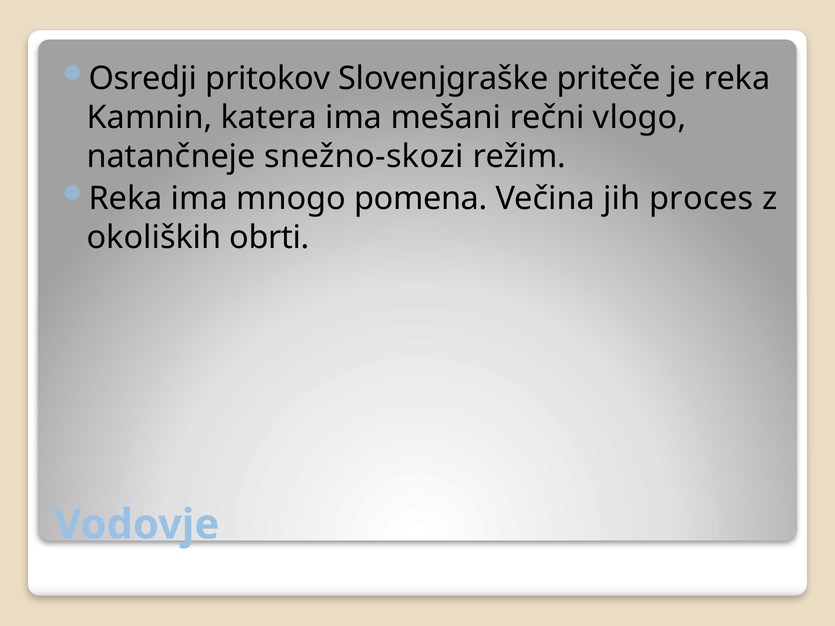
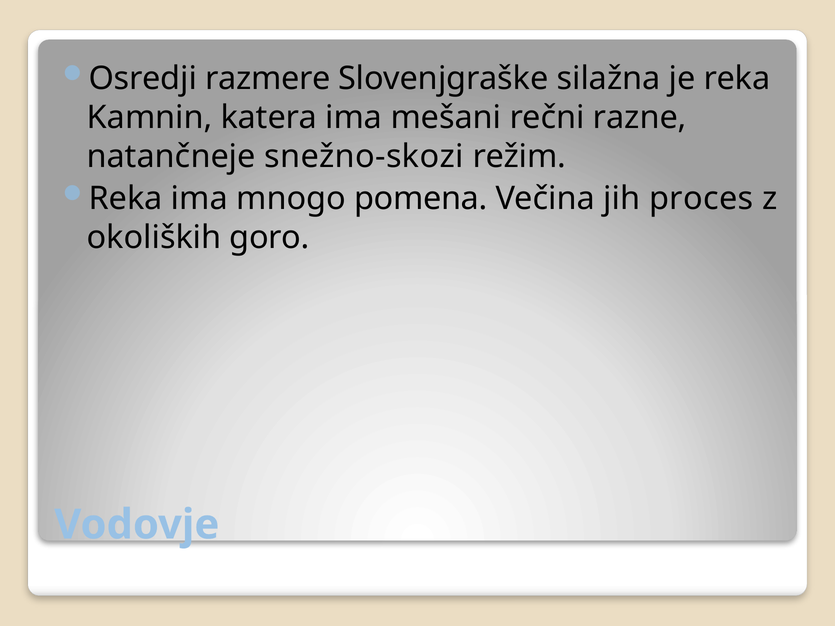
pritokov: pritokov -> razmere (268, 79)
priteče: priteče -> silažna (609, 79)
vlogo: vlogo -> razne (640, 118)
obrti: obrti -> goro (269, 237)
